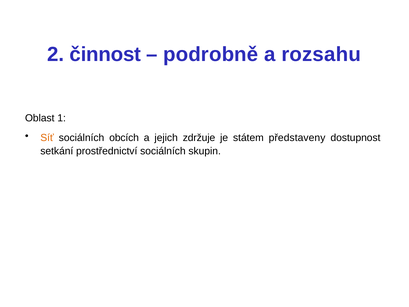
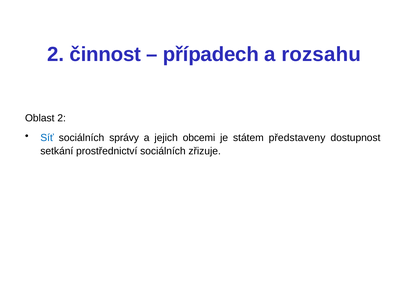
podrobně: podrobně -> případech (211, 54)
Oblast 1: 1 -> 2 (62, 118)
Síť colour: orange -> blue (47, 138)
obcích: obcích -> správy (124, 138)
zdržuje: zdržuje -> obcemi (199, 138)
skupin: skupin -> zřizuje (205, 151)
